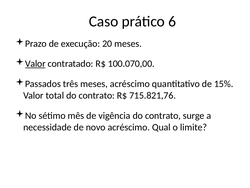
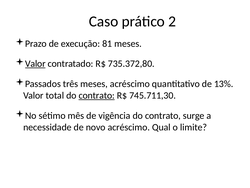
6: 6 -> 2 (172, 21)
20: 20 -> 81 (107, 44)
100.070,00: 100.070,00 -> 735.372,80 (131, 64)
15%: 15% -> 13% (224, 84)
contrato underline: none -> present (97, 95)
715.821,76: 715.821,76 -> 745.711,30 (153, 95)
